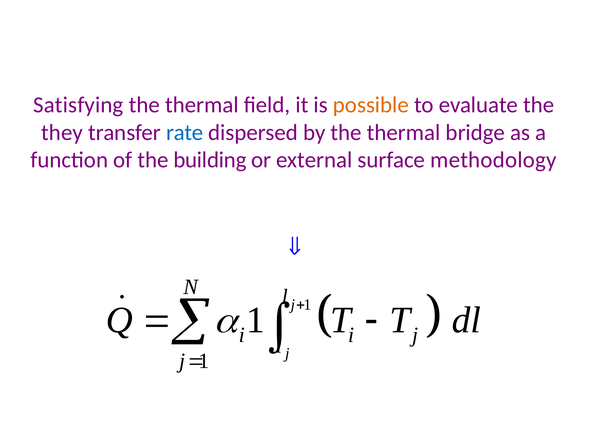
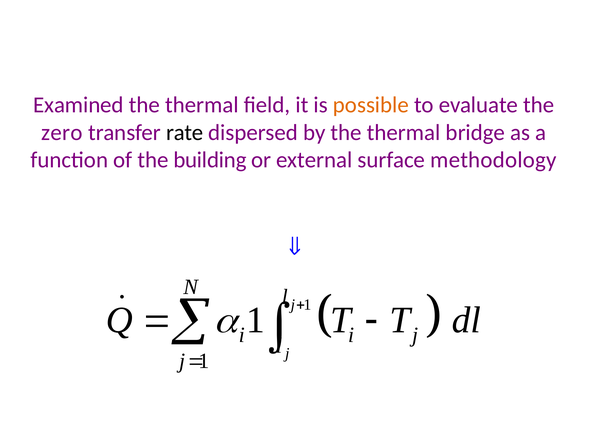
Satisfying: Satisfying -> Examined (78, 105)
they: they -> zero (62, 132)
rate colour: blue -> black (185, 132)
